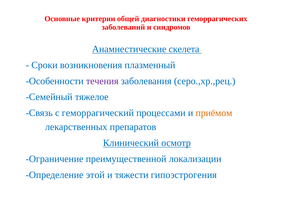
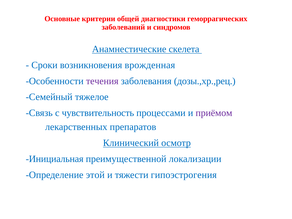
плазменный: плазменный -> врожденная (150, 65)
серо.,хр.,рец: серо.,хр.,рец -> дозы.,хр.,рец (205, 81)
геморрагический: геморрагический -> чувствительность (98, 113)
приёмом colour: orange -> purple (214, 113)
Ограничение: Ограничение -> Инициальная (55, 159)
